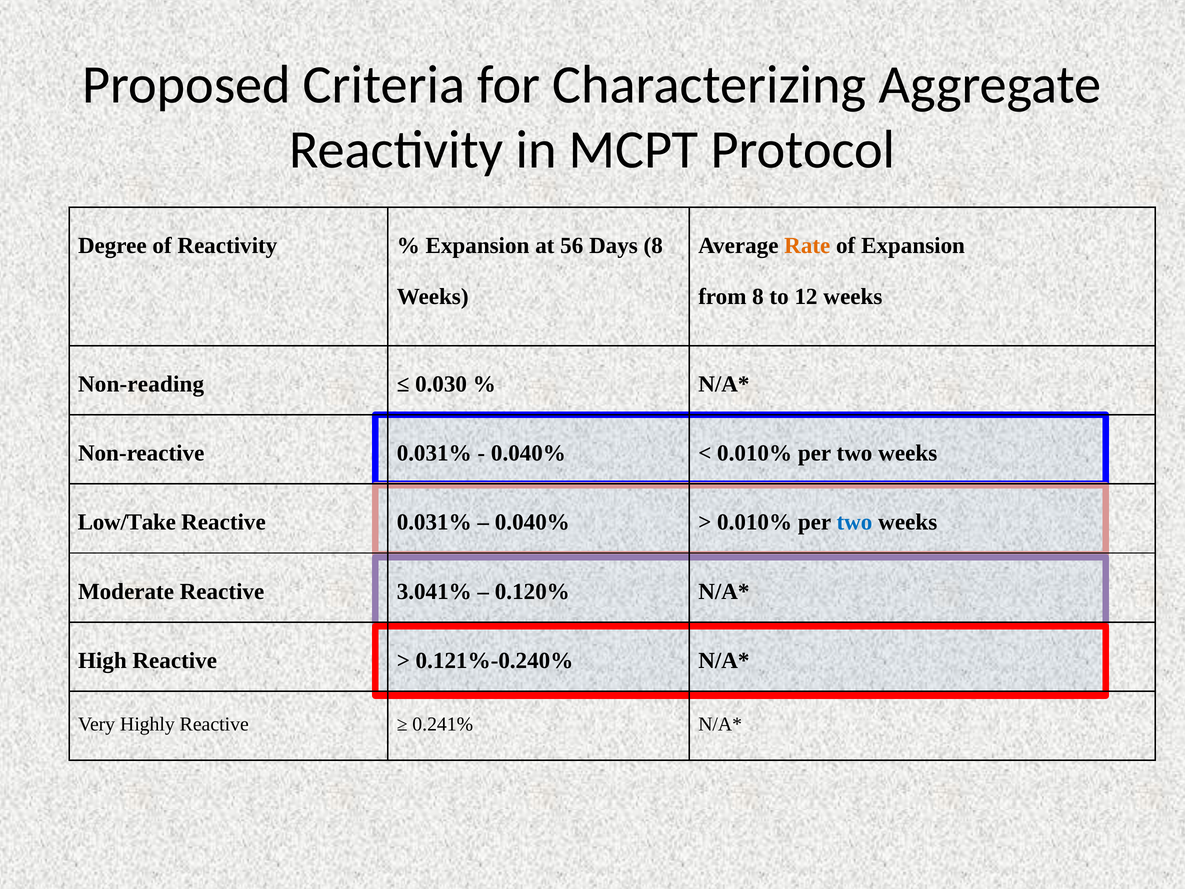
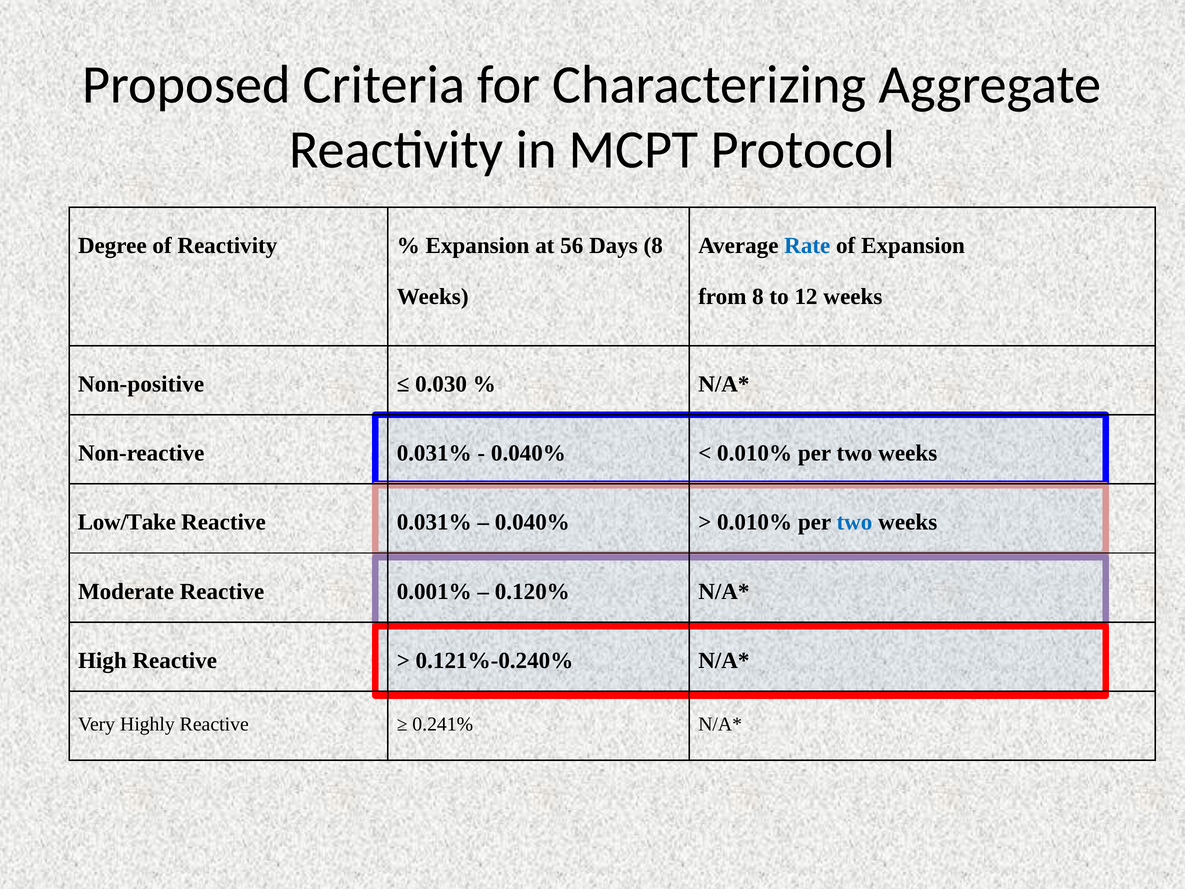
Rate colour: orange -> blue (807, 246)
Non-reading: Non-reading -> Non-positive (141, 384)
3.041%: 3.041% -> 0.001% (434, 591)
